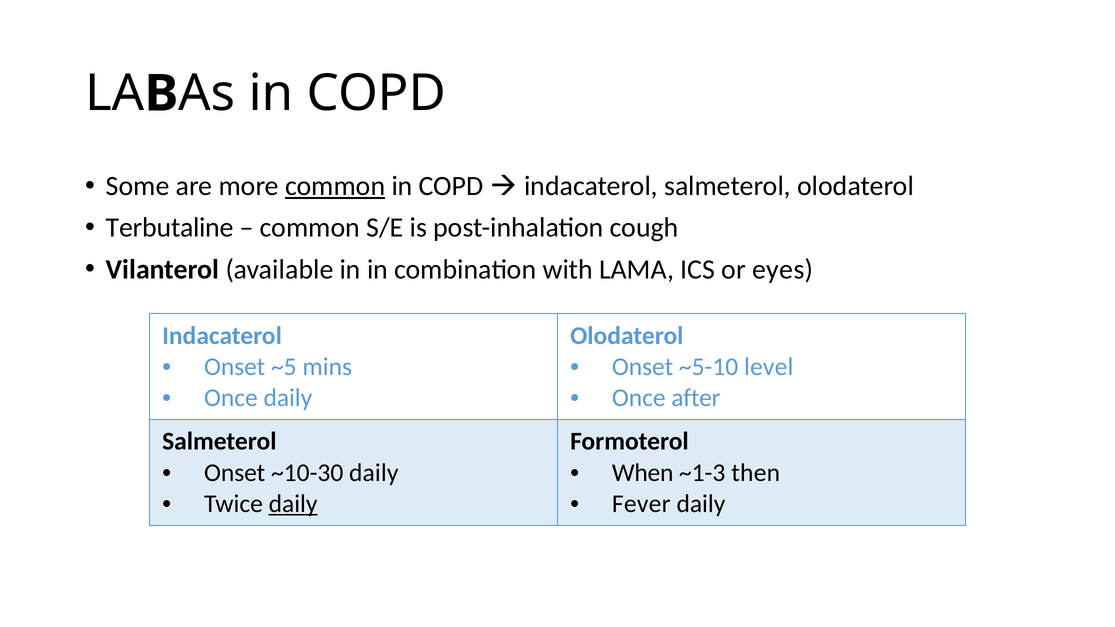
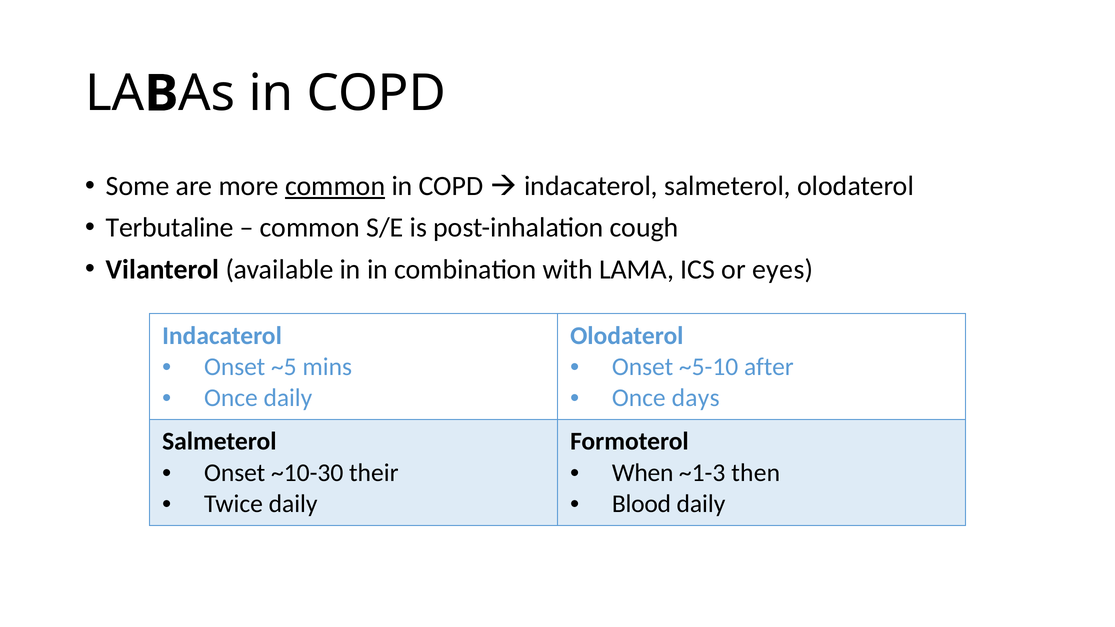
level: level -> after (769, 367)
after: after -> days (696, 398)
~10-30 daily: daily -> their (374, 473)
daily underline: present -> none (293, 504)
Fever: Fever -> Blood (642, 504)
